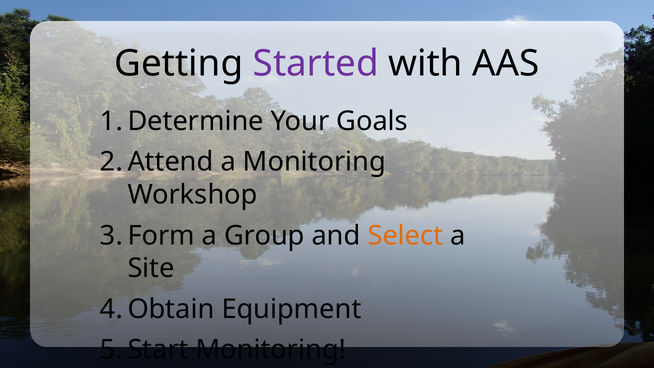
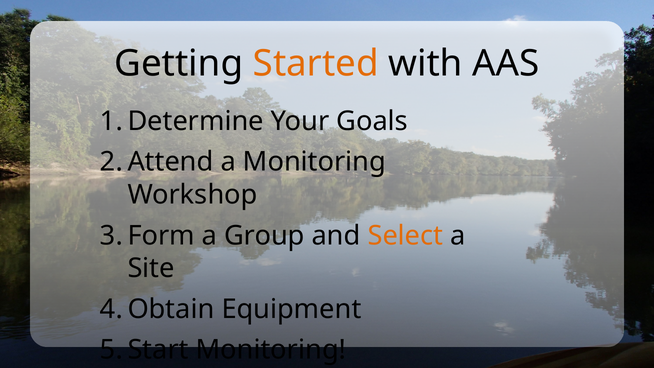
Started colour: purple -> orange (316, 63)
